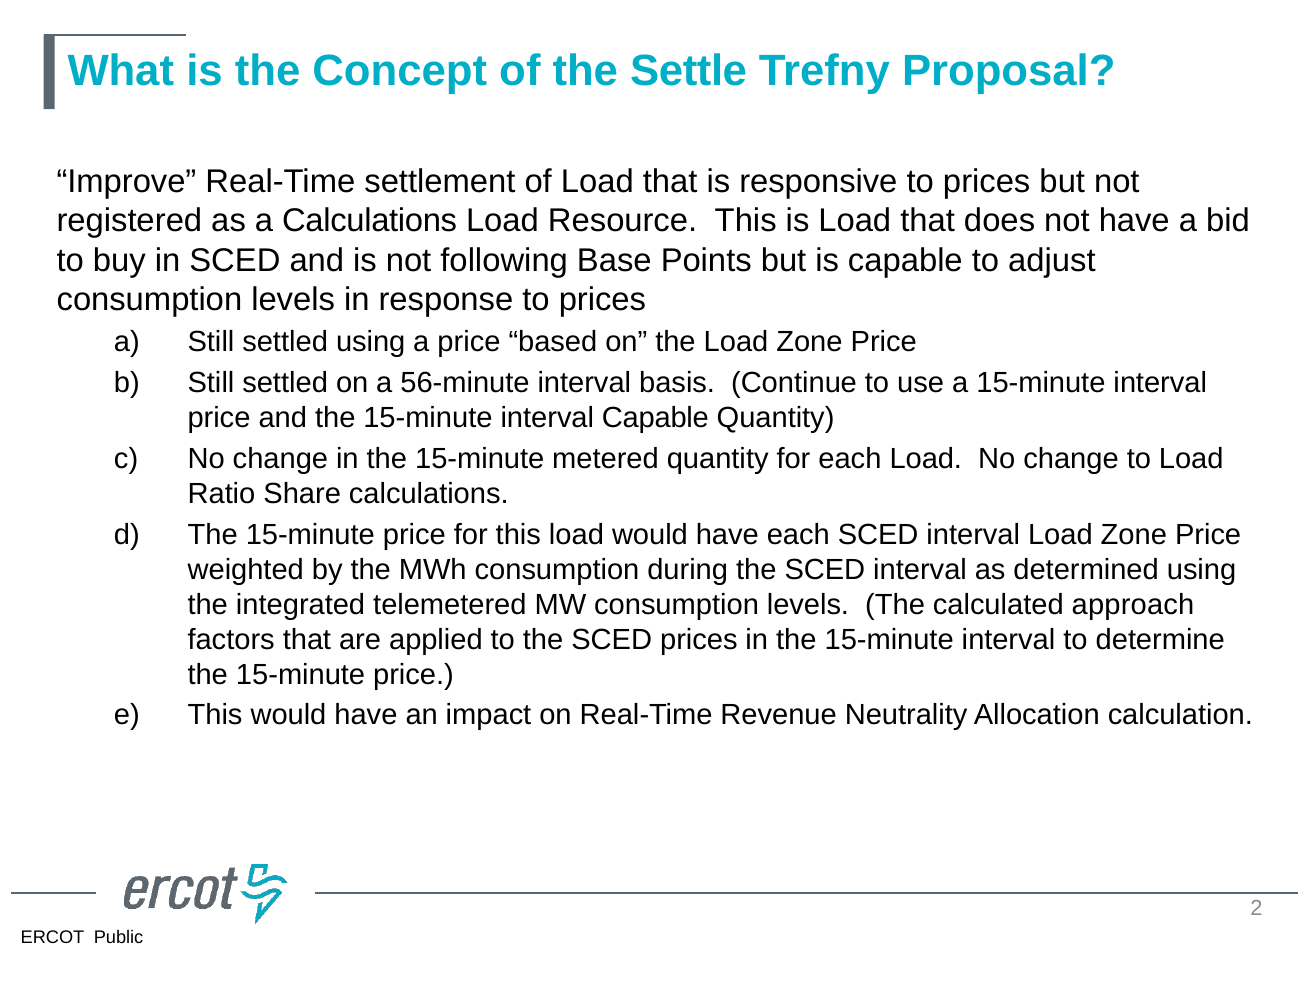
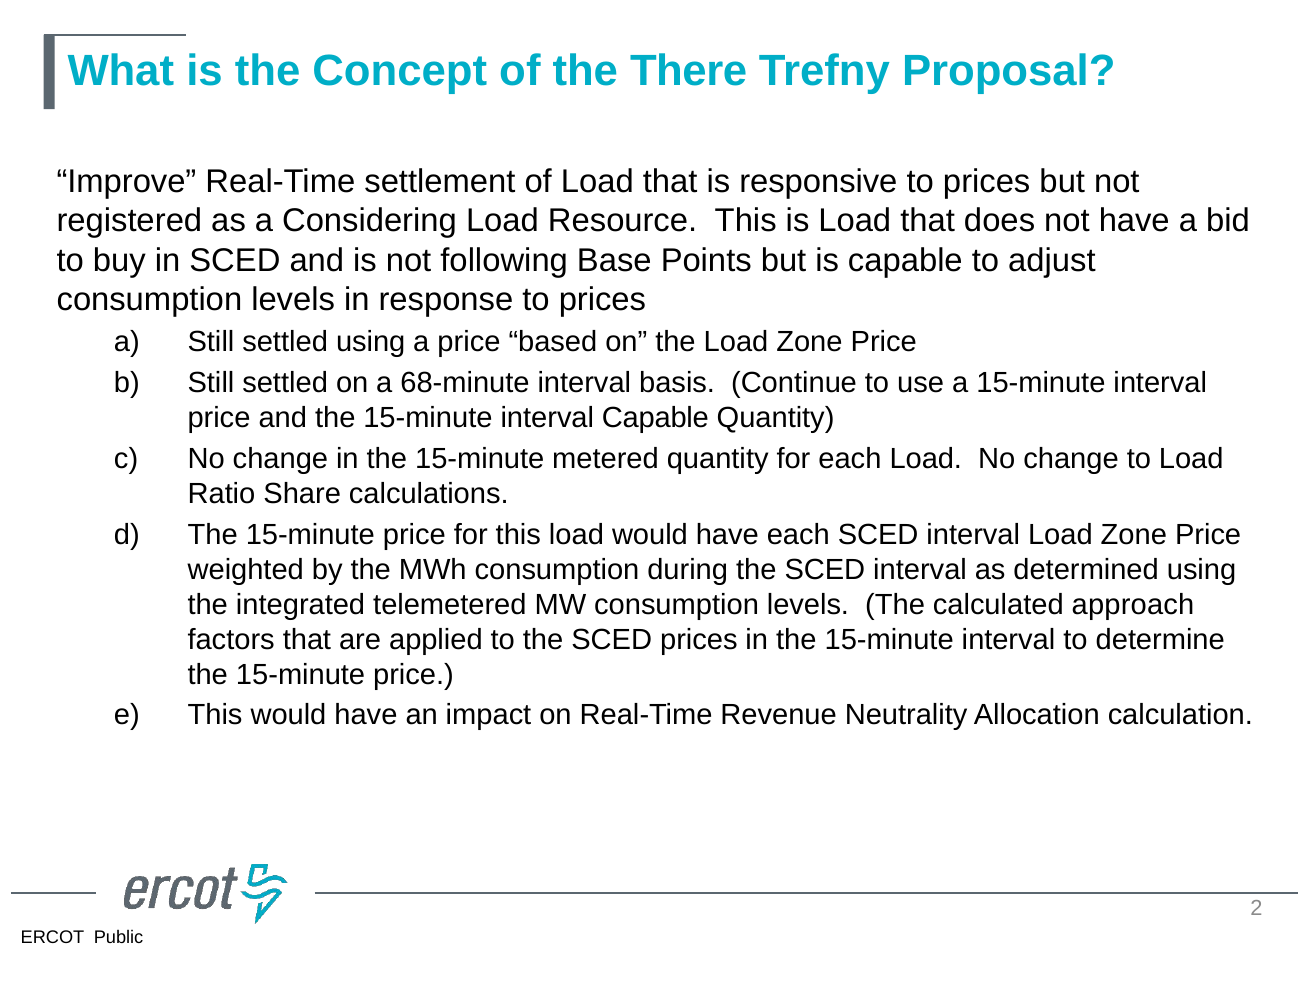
Settle: Settle -> There (689, 71)
a Calculations: Calculations -> Considering (369, 221)
56-minute: 56-minute -> 68-minute (465, 383)
